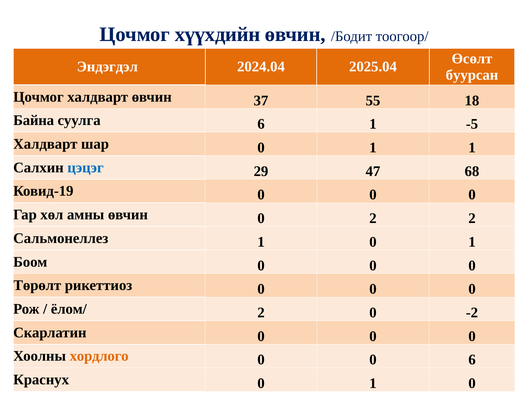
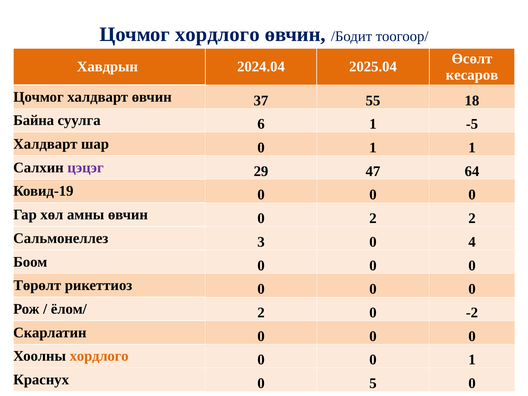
Цочмог хүүхдийн: хүүхдийн -> хордлого (217, 34)
Эндэгдэл: Эндэгдэл -> Хавдрын (107, 67)
буурсан: буурсан -> кесаров (472, 75)
цэцэг colour: blue -> purple (86, 168)
68: 68 -> 64 (472, 171)
Сальмонеллез 1: 1 -> 3 (261, 242)
1: 1 -> 4 (472, 242)
0 0 6: 6 -> 1 (472, 360)
Краснух 0 1: 1 -> 5 (373, 383)
